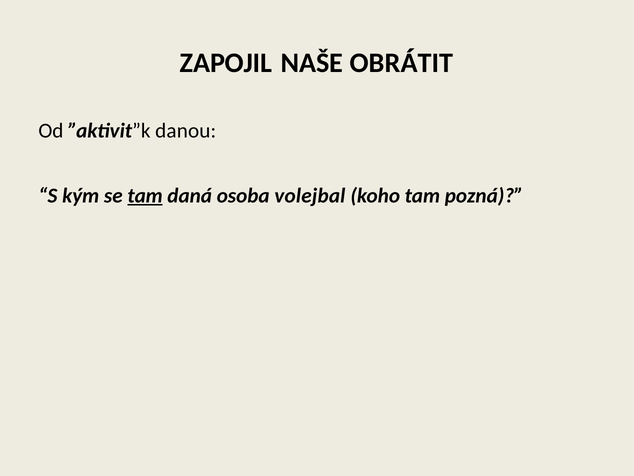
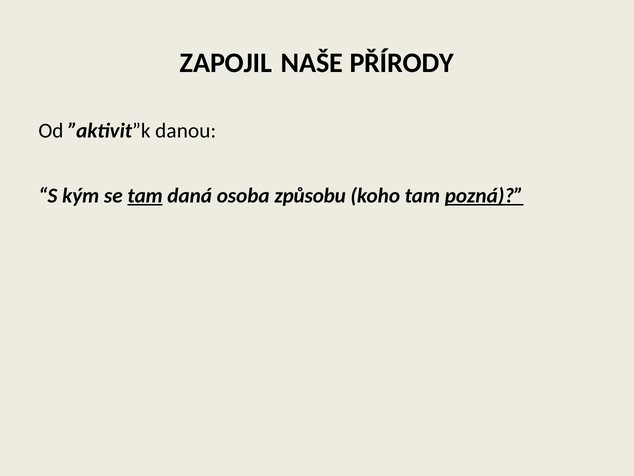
OBRÁTIT: OBRÁTIT -> PŘÍRODY (402, 63)
volejbal: volejbal -> způsobu (310, 195)
pozná underline: none -> present (484, 195)
